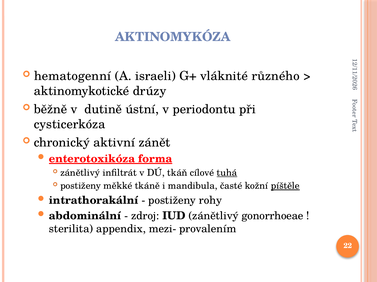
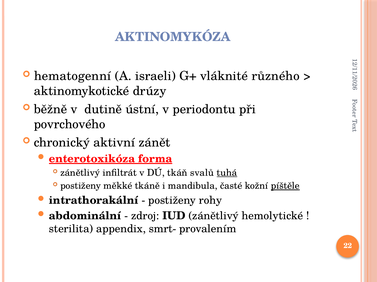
cysticerkóza: cysticerkóza -> povrchového (70, 125)
cílové: cílové -> svalů (202, 173)
gonorrhoeae: gonorrhoeae -> hemolytické (272, 216)
mezi-: mezi- -> smrt- (163, 229)
